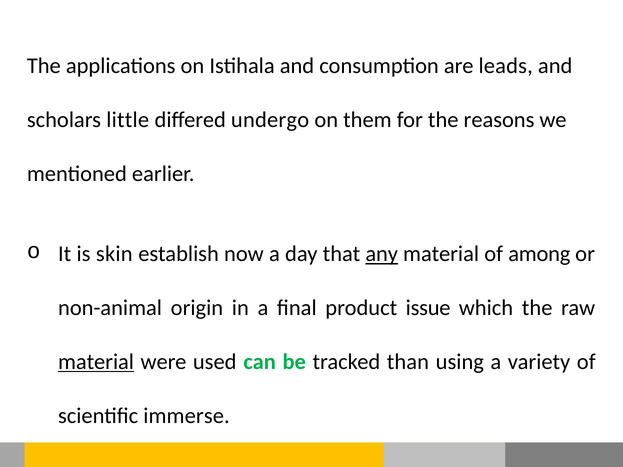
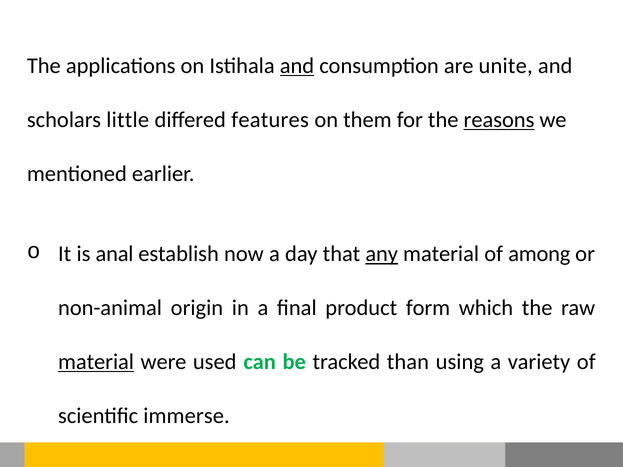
and underline: none -> present (297, 66)
leads: leads -> unite (506, 66)
undergo: undergo -> features (270, 120)
reasons underline: none -> present (499, 120)
skin: skin -> anal (115, 254)
issue: issue -> form (428, 308)
